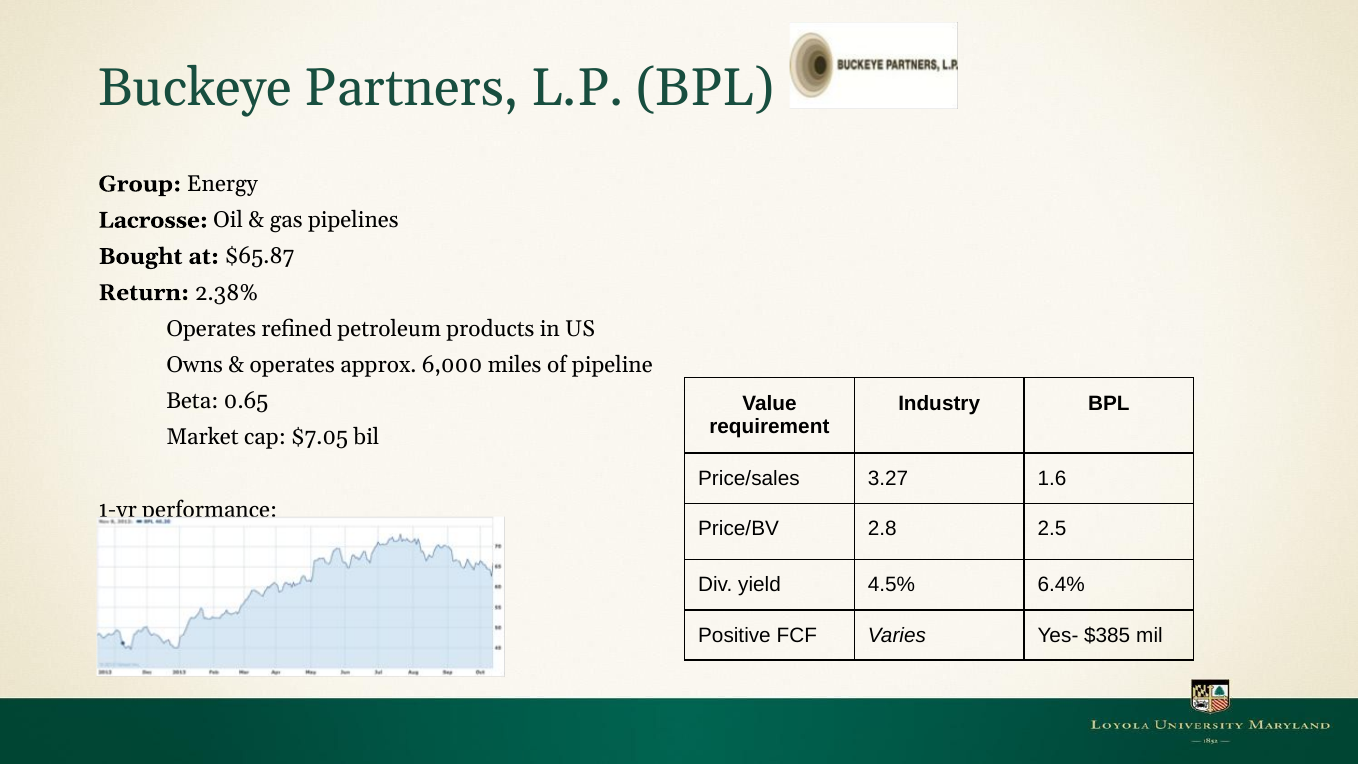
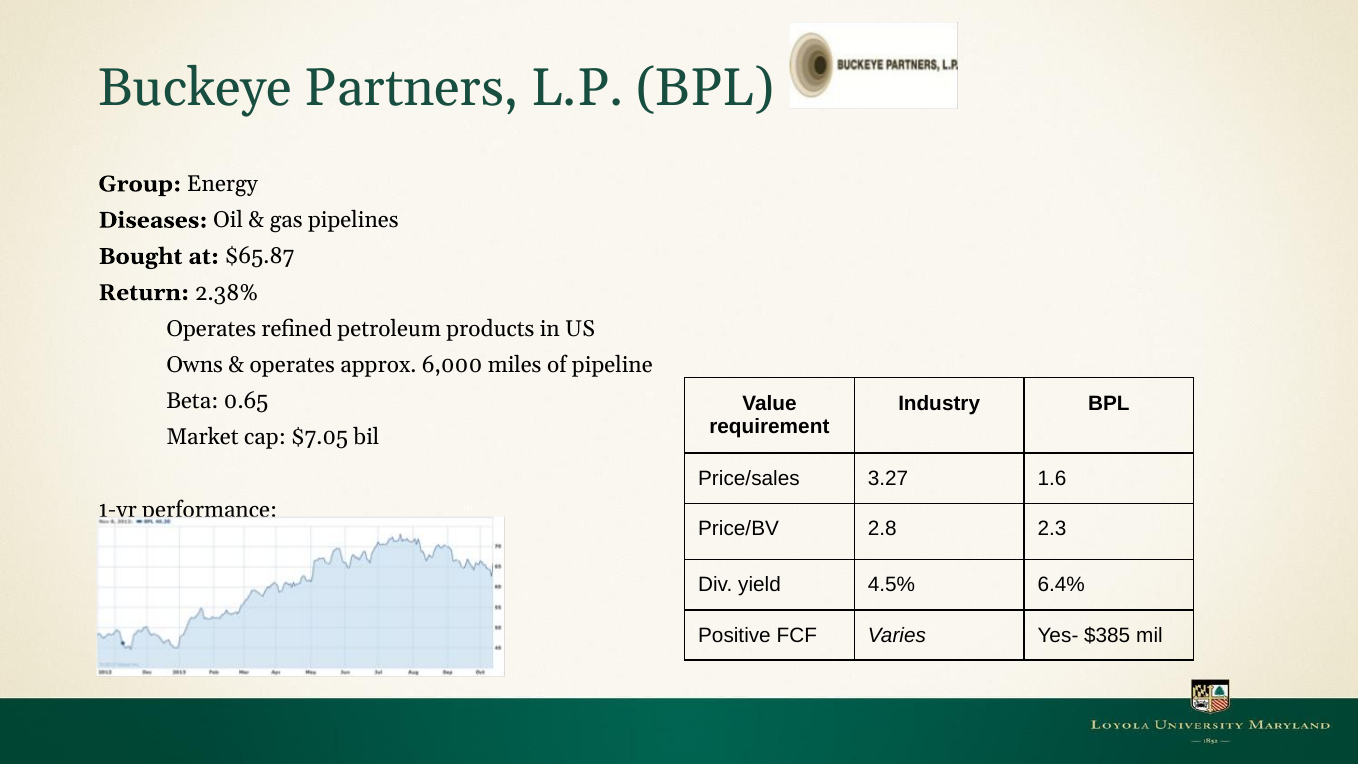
Lacrosse: Lacrosse -> Diseases (153, 220)
2.5: 2.5 -> 2.3 (1052, 528)
